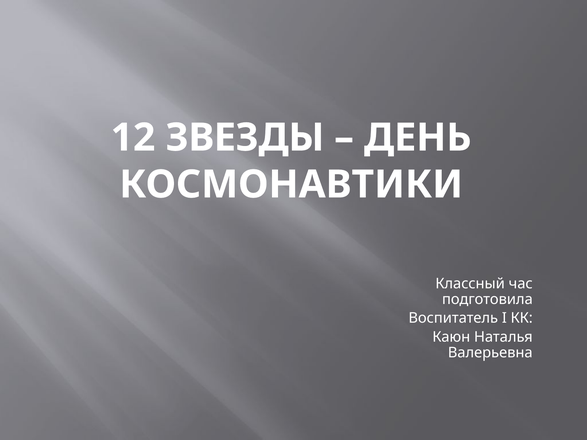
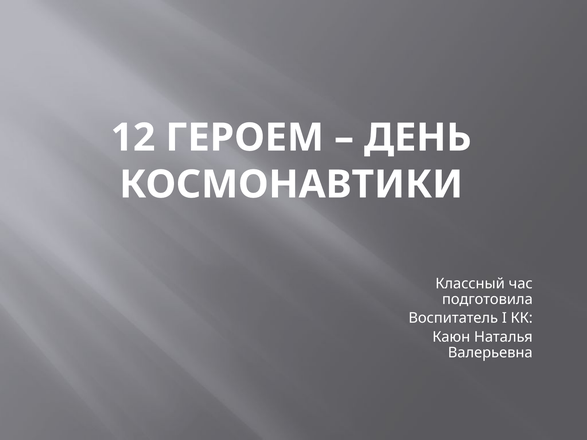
ЗВЕЗДЫ: ЗВЕЗДЫ -> ГЕРОЕМ (245, 138)
